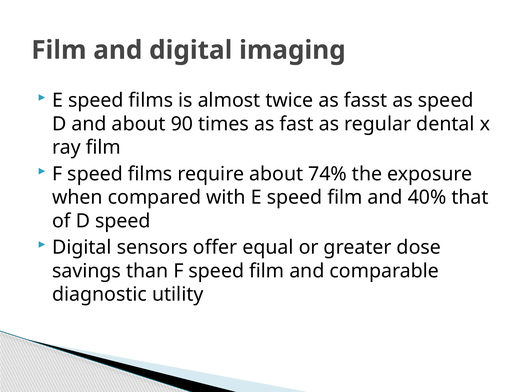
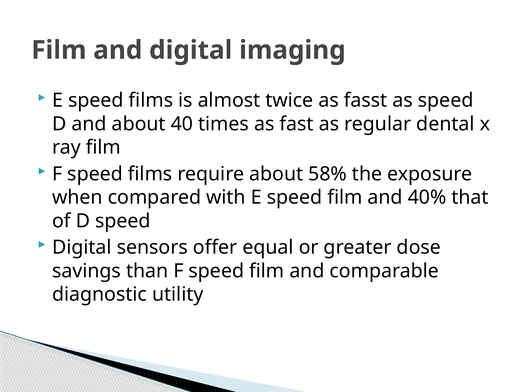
90: 90 -> 40 (182, 124)
74%: 74% -> 58% (328, 174)
